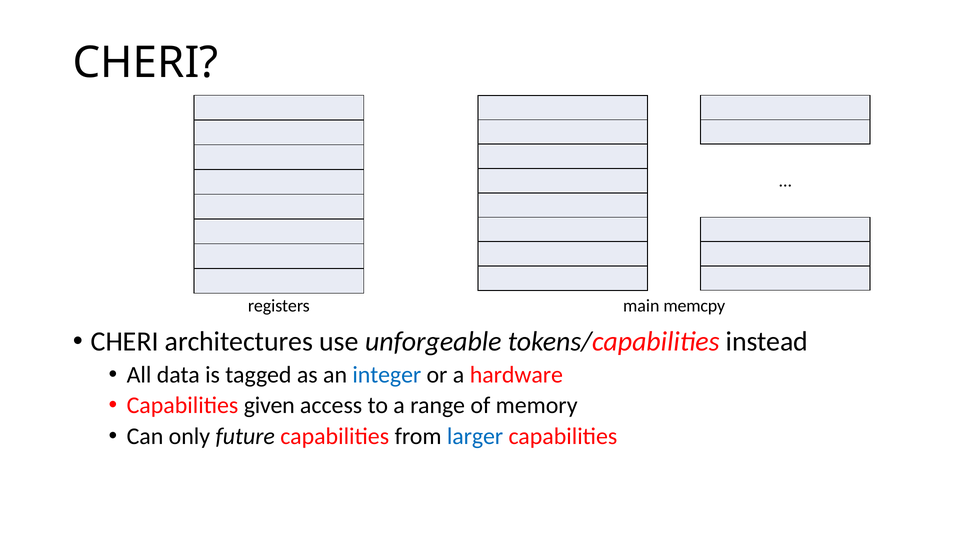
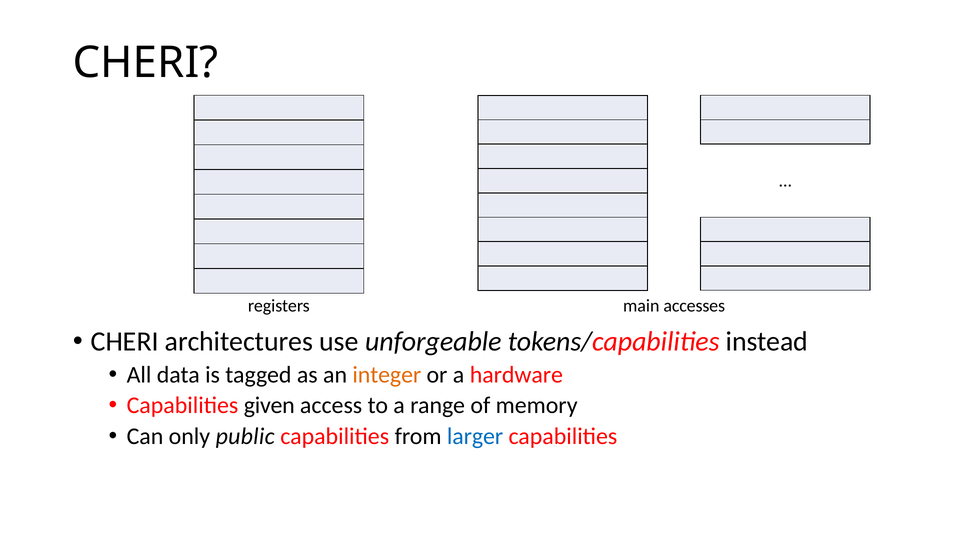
memcpy: memcpy -> accesses (694, 305)
integer colour: blue -> orange (387, 375)
future: future -> public (245, 436)
